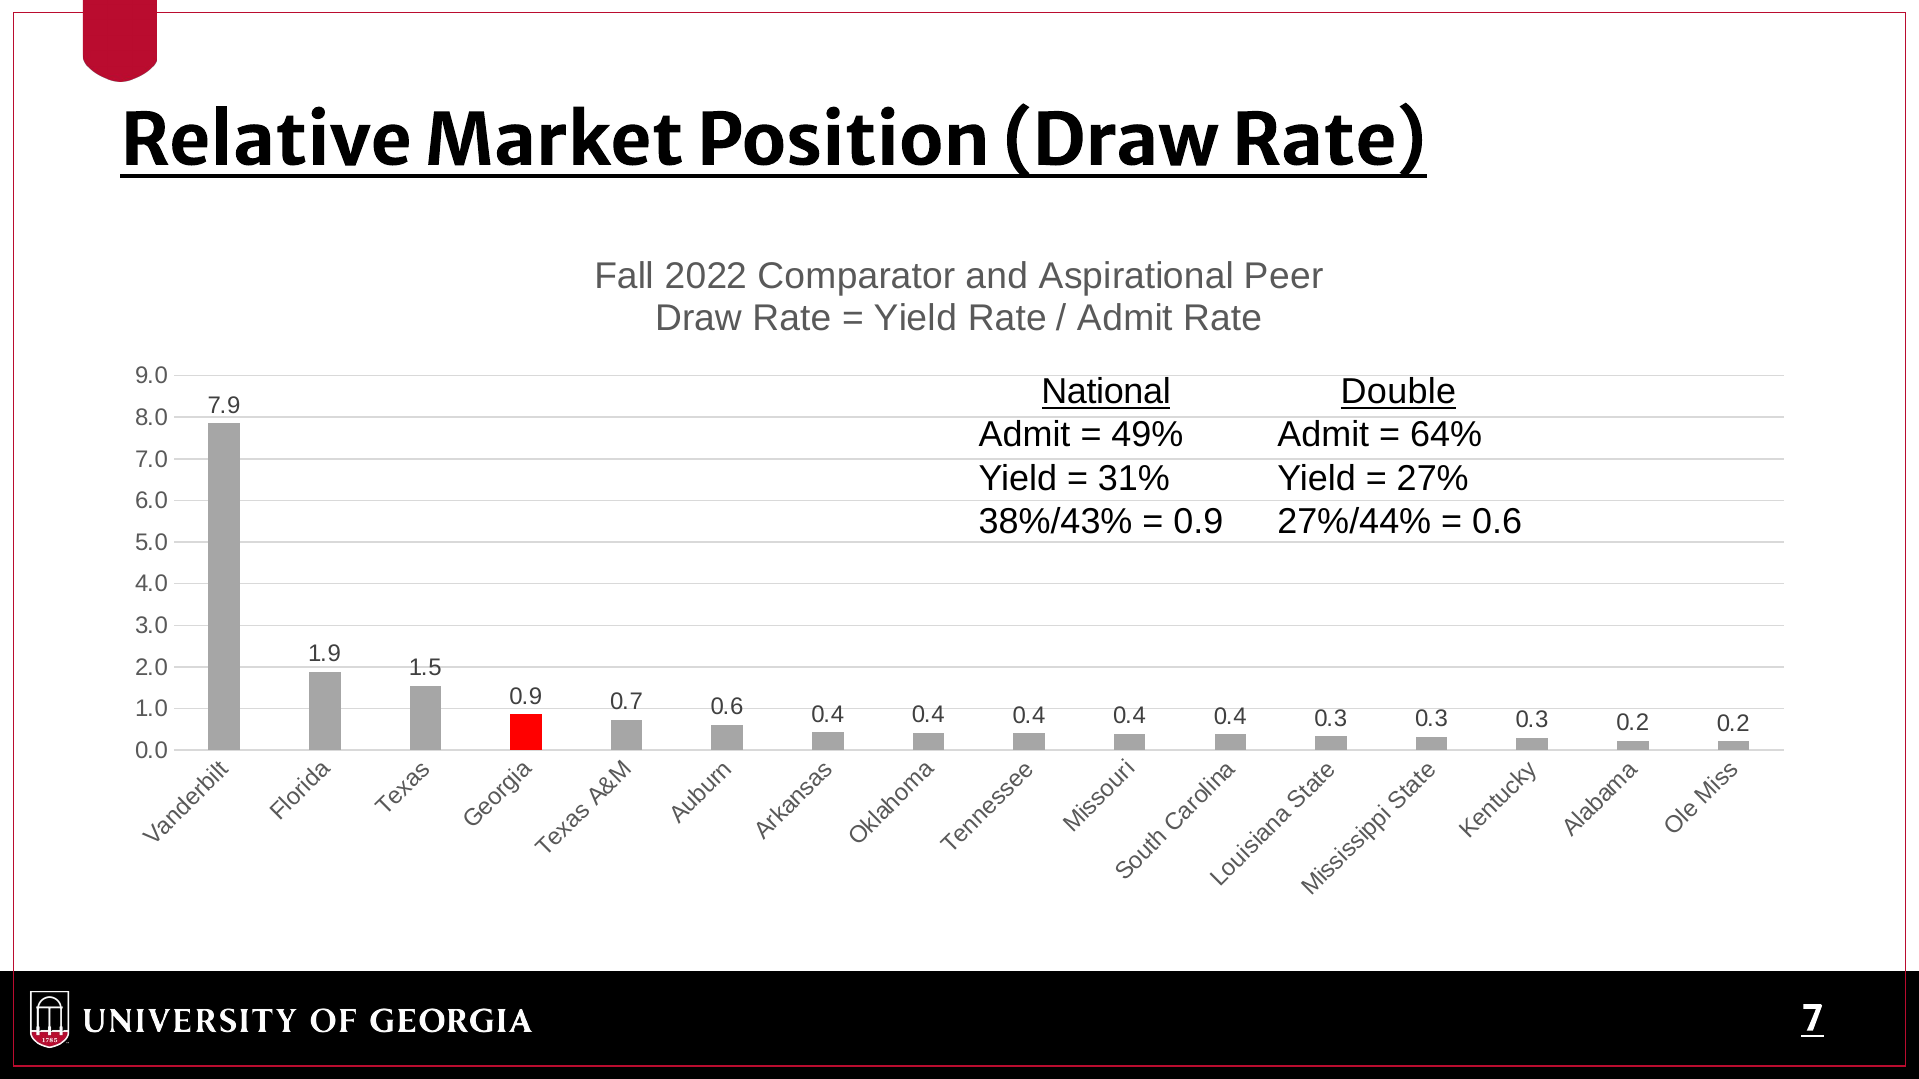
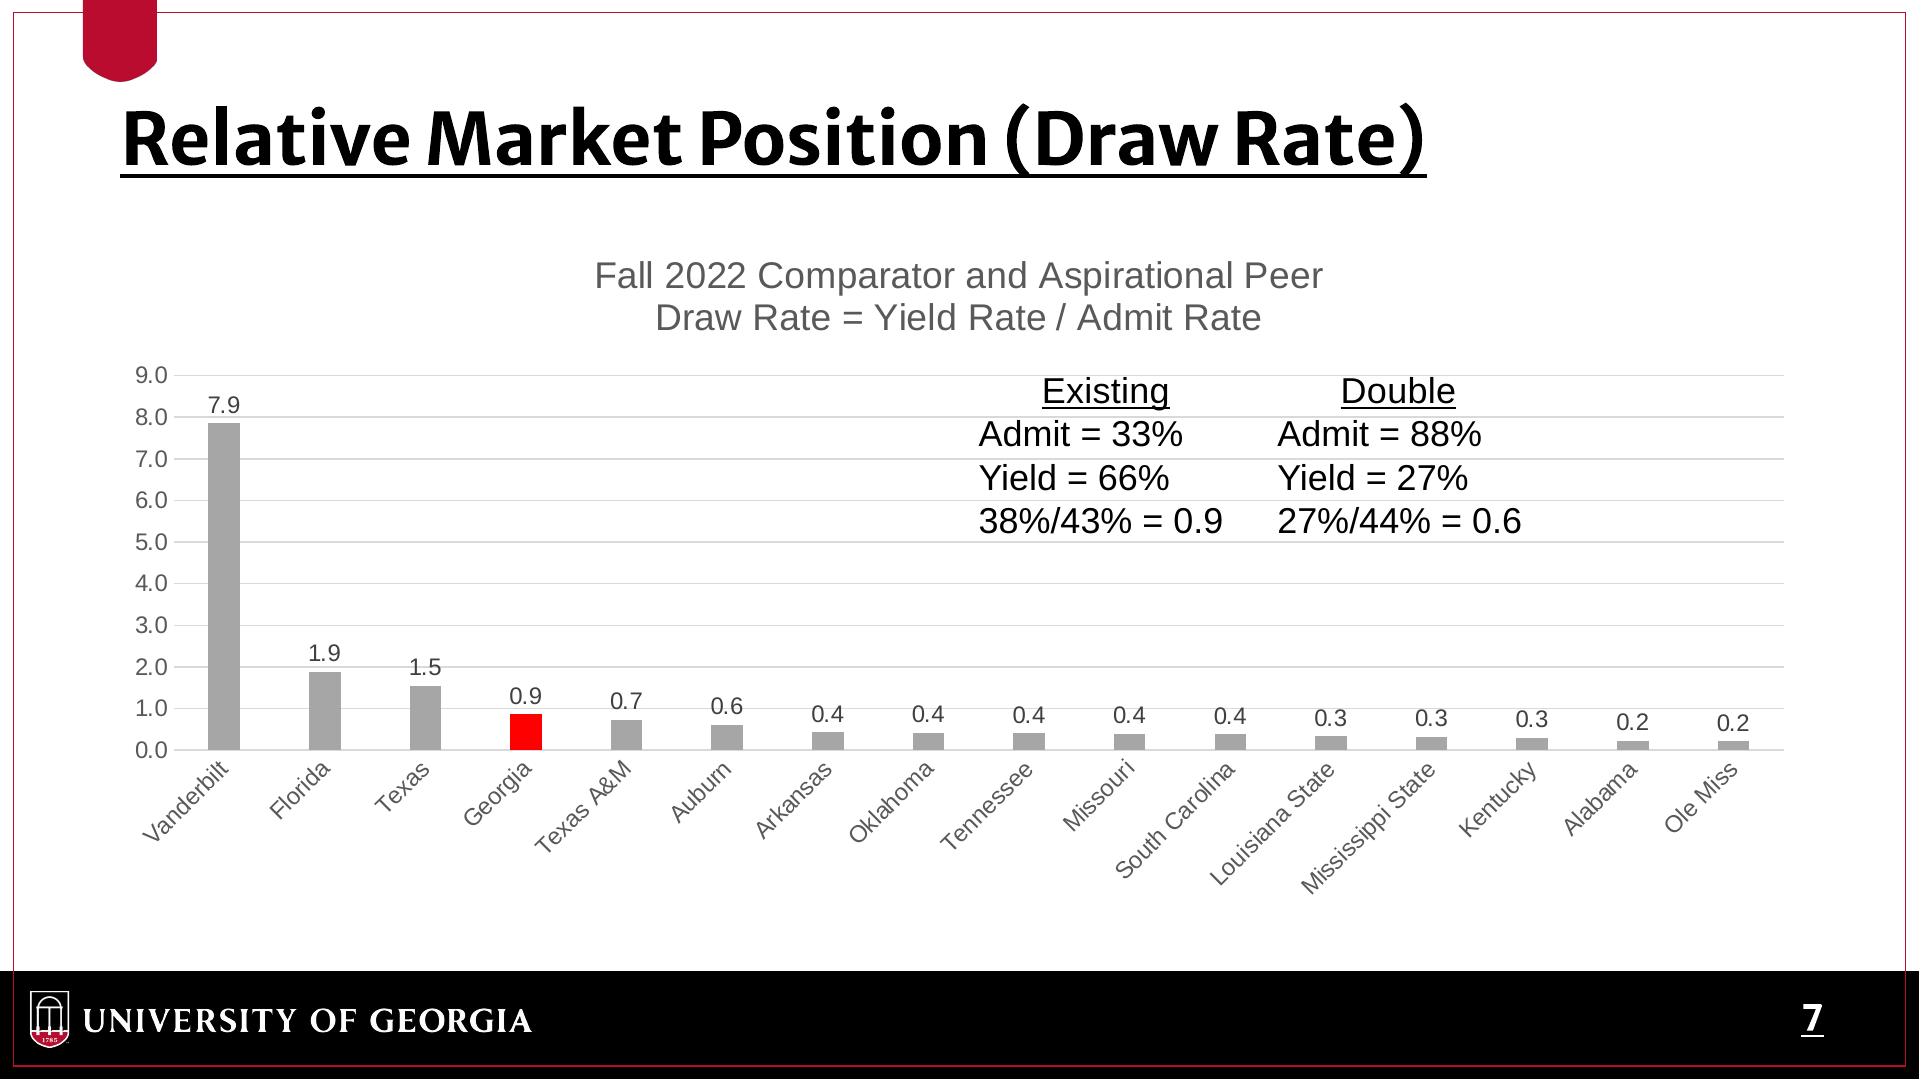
National: National -> Existing (1106, 392)
49%: 49% -> 33% (1147, 435)
64%: 64% -> 88% (1446, 435)
31%: 31% -> 66% (1134, 478)
